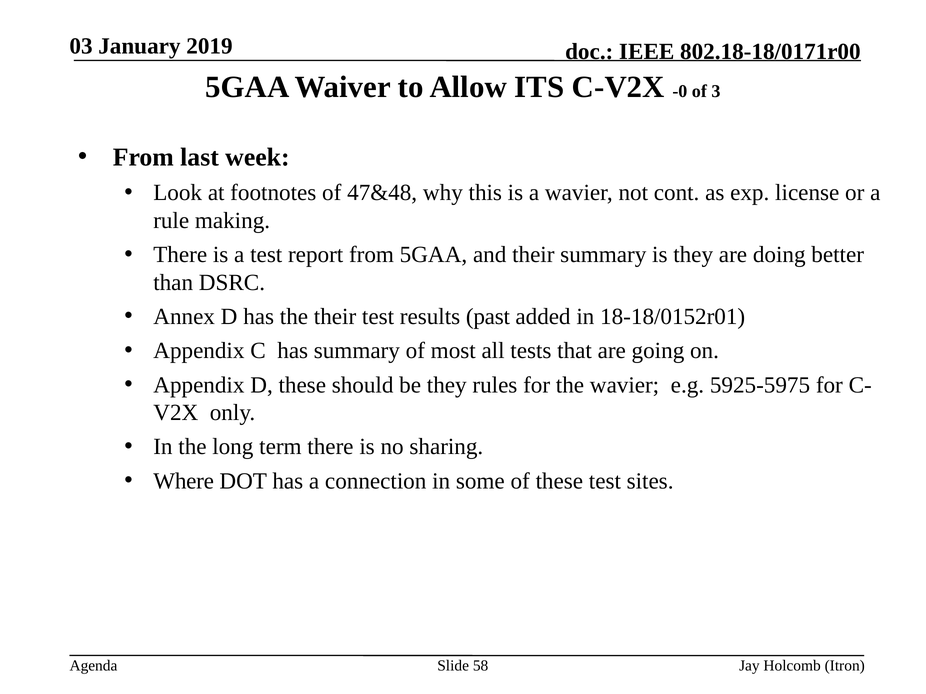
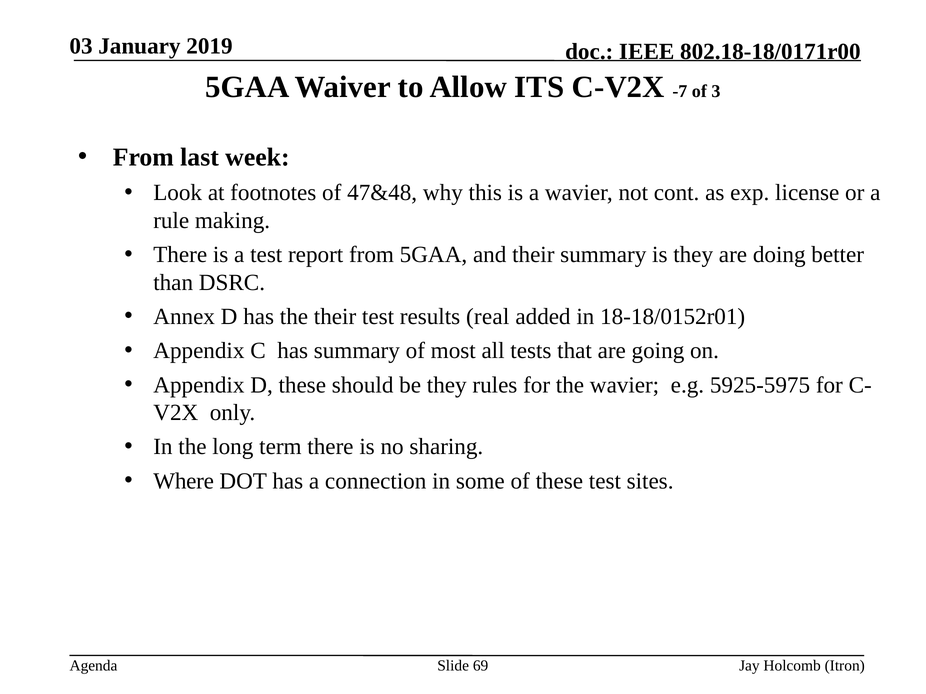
-0: -0 -> -7 (680, 92)
past: past -> real (488, 317)
58: 58 -> 69 (481, 666)
